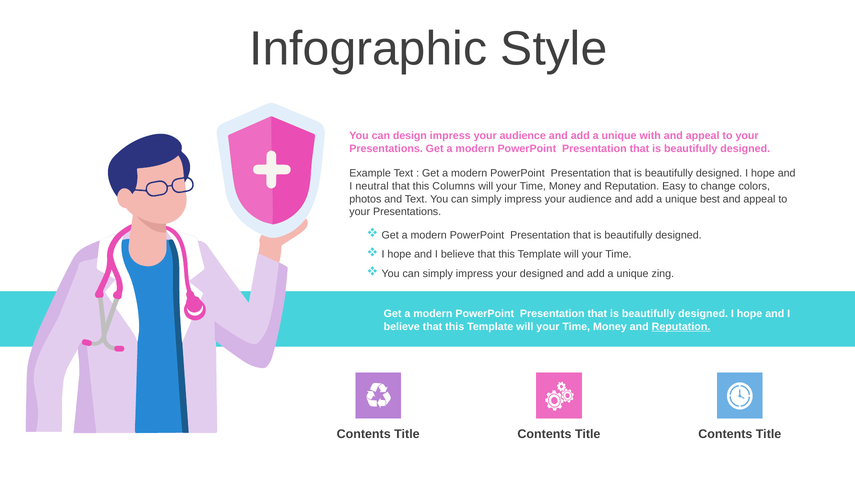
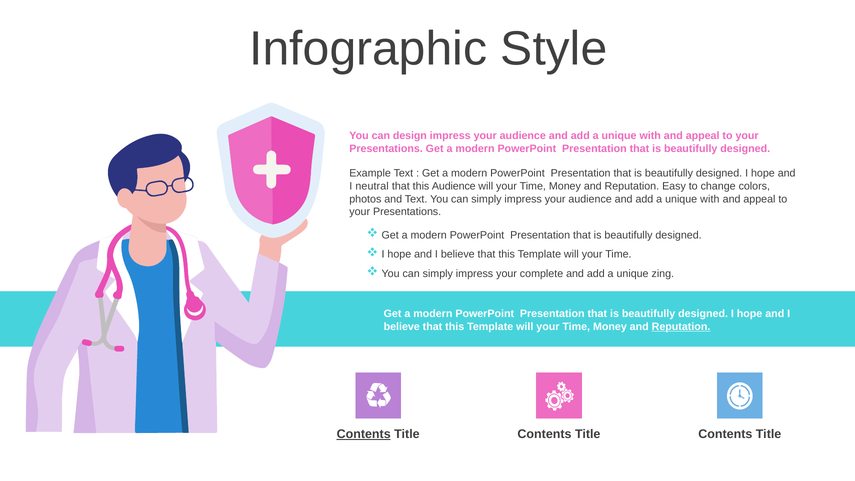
this Columns: Columns -> Audience (454, 186)
best: best -> with (710, 199)
your designed: designed -> complete (542, 274)
Contents underline: none -> present (364, 434)
